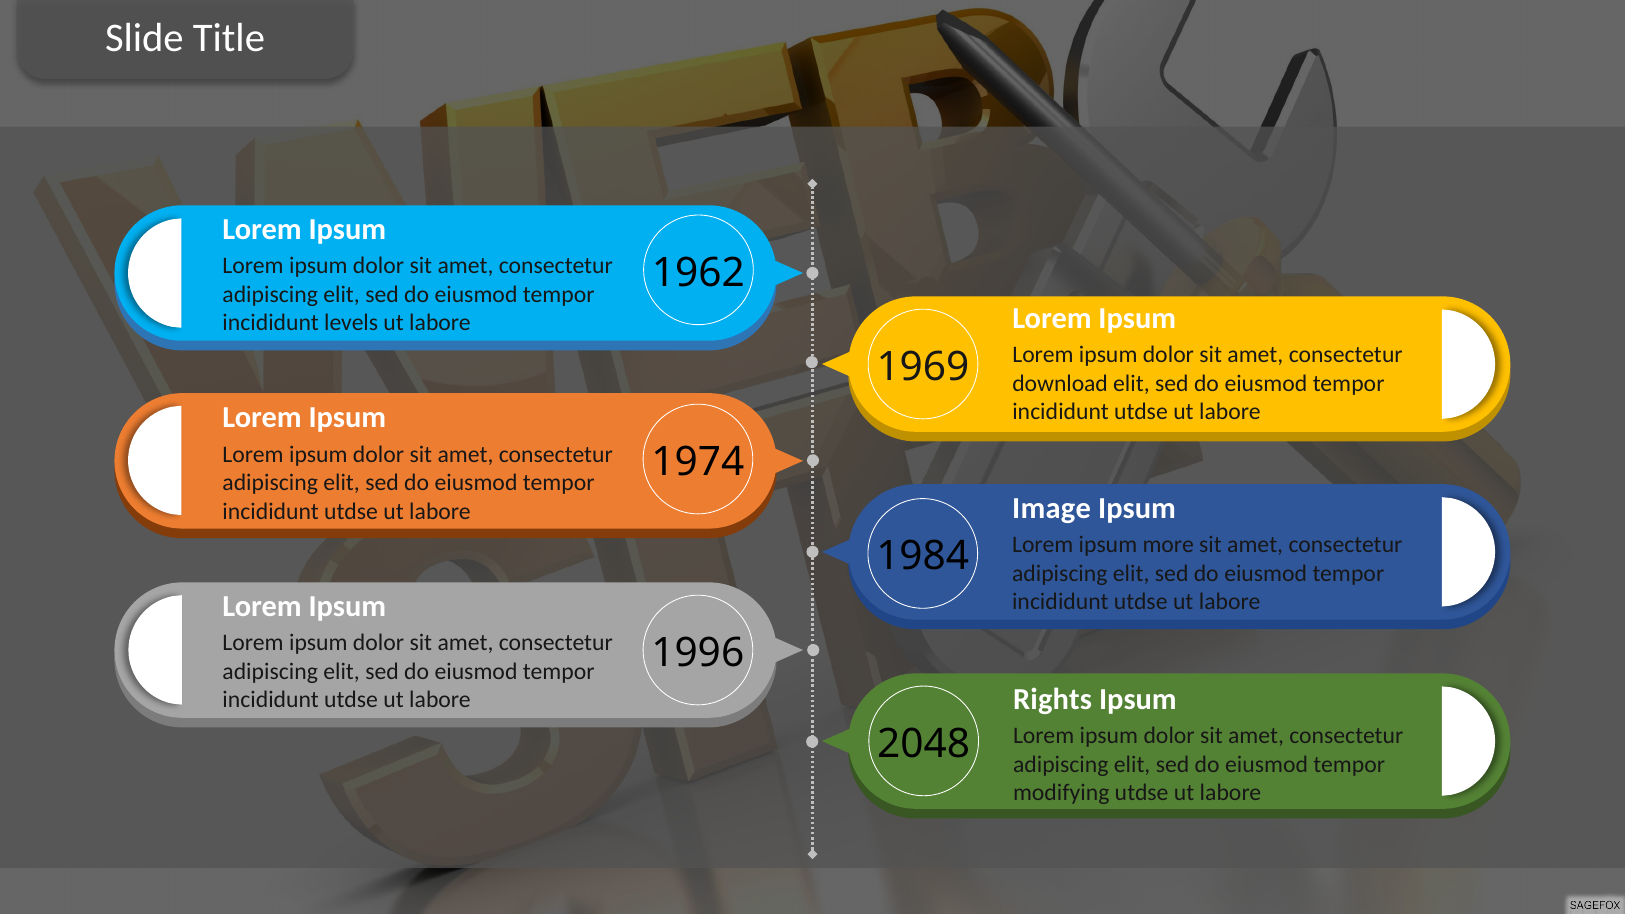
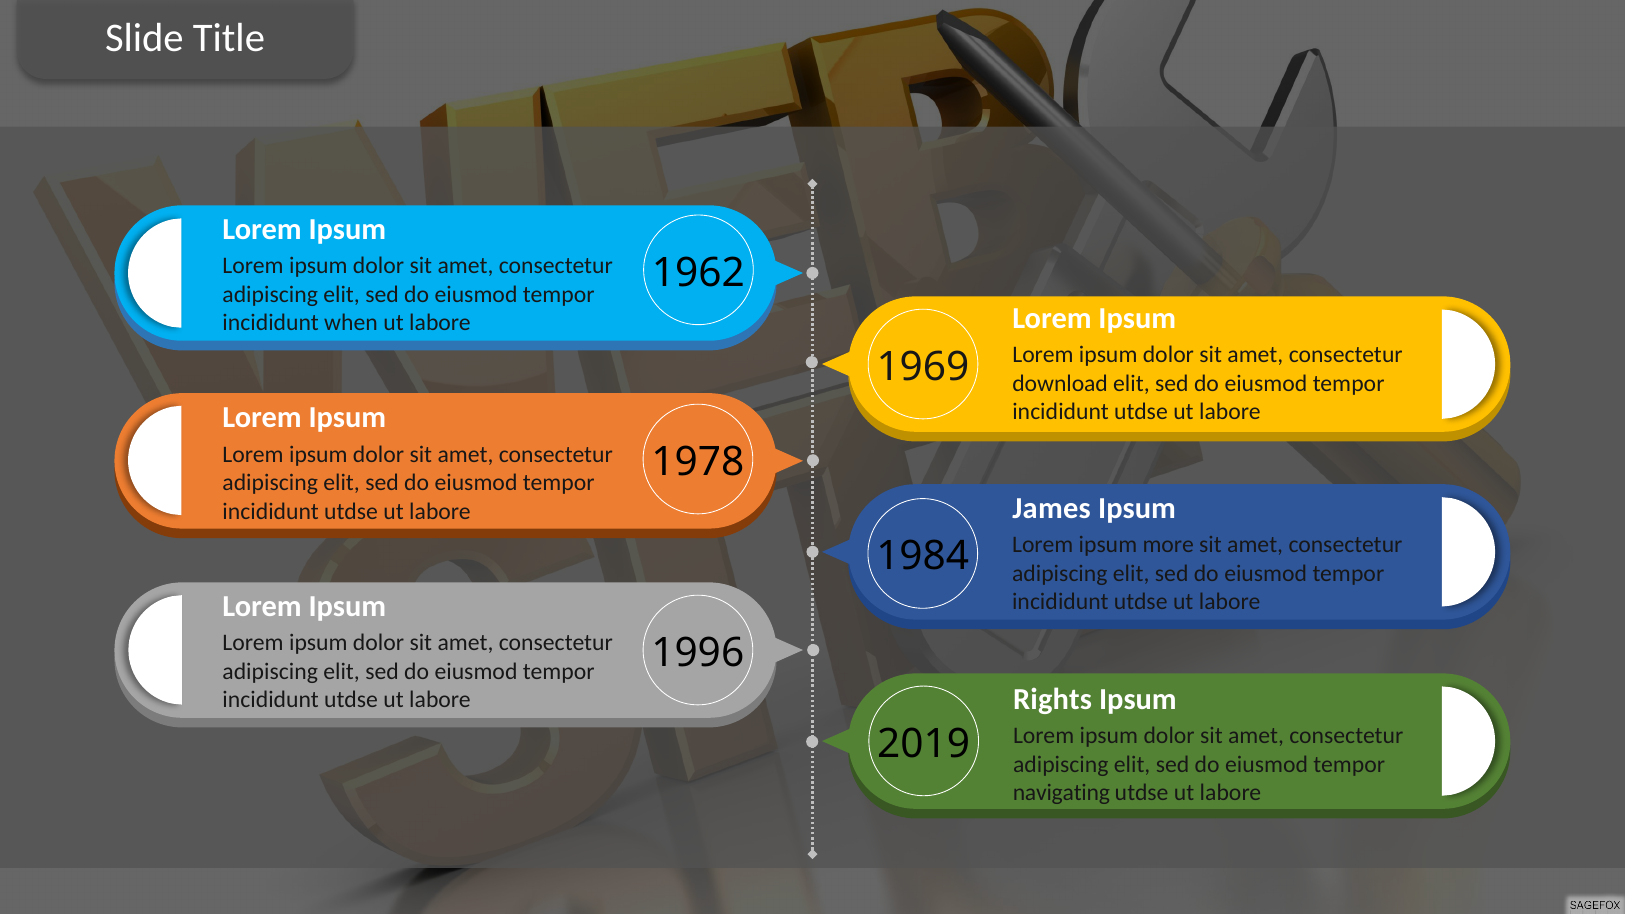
levels: levels -> when (351, 323)
1974: 1974 -> 1978 (698, 462)
Image: Image -> James (1052, 508)
2048: 2048 -> 2019 (924, 744)
modifying: modifying -> navigating (1061, 793)
